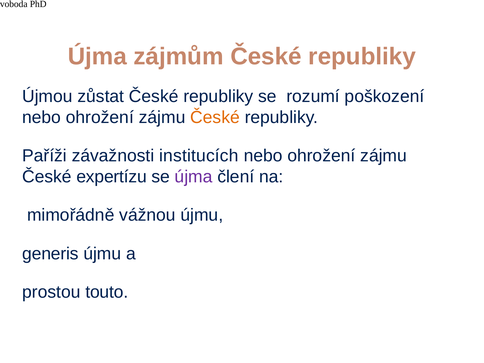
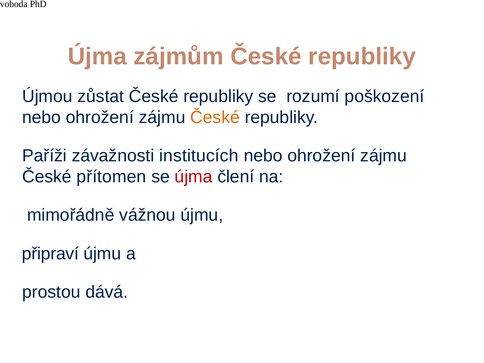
expertízu: expertízu -> přítomen (111, 177)
újma colour: purple -> red (194, 177)
generis: generis -> připraví (50, 254)
touto: touto -> dává (107, 292)
